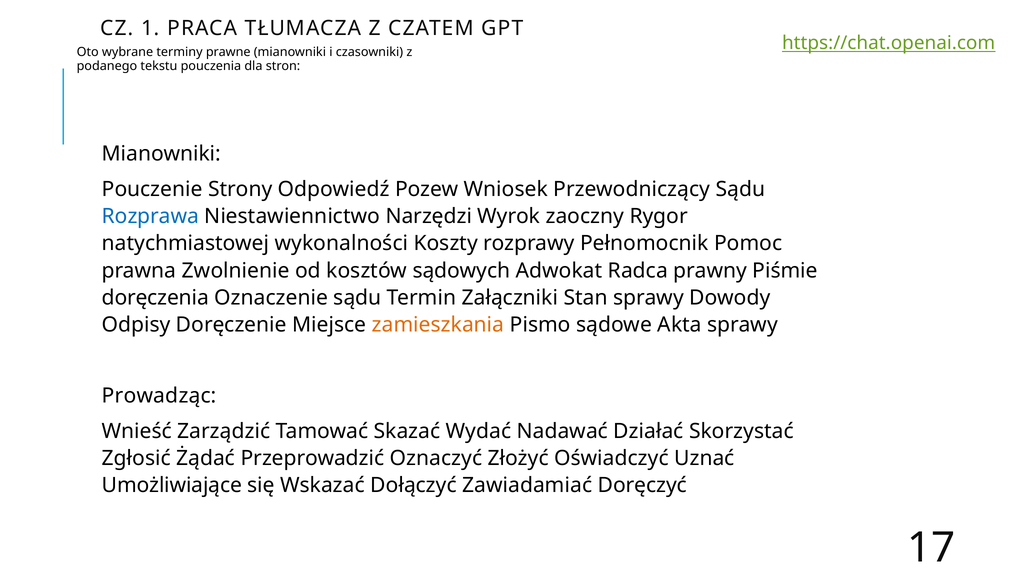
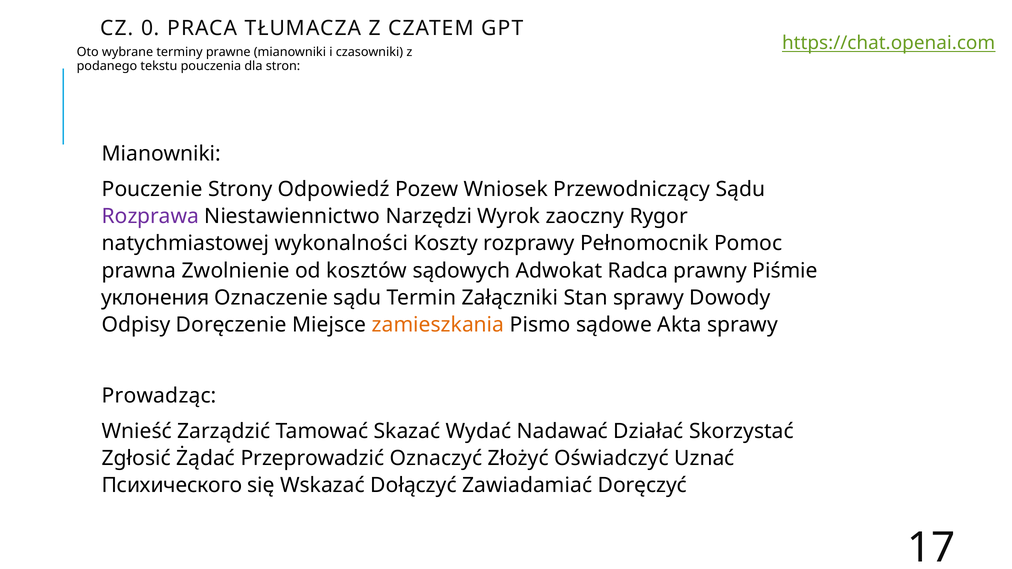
1: 1 -> 0 (150, 28)
Rozprawa colour: blue -> purple (150, 217)
doręczenia: doręczenia -> уклонения (155, 298)
Umożliwiające: Umożliwiające -> Психического (172, 485)
